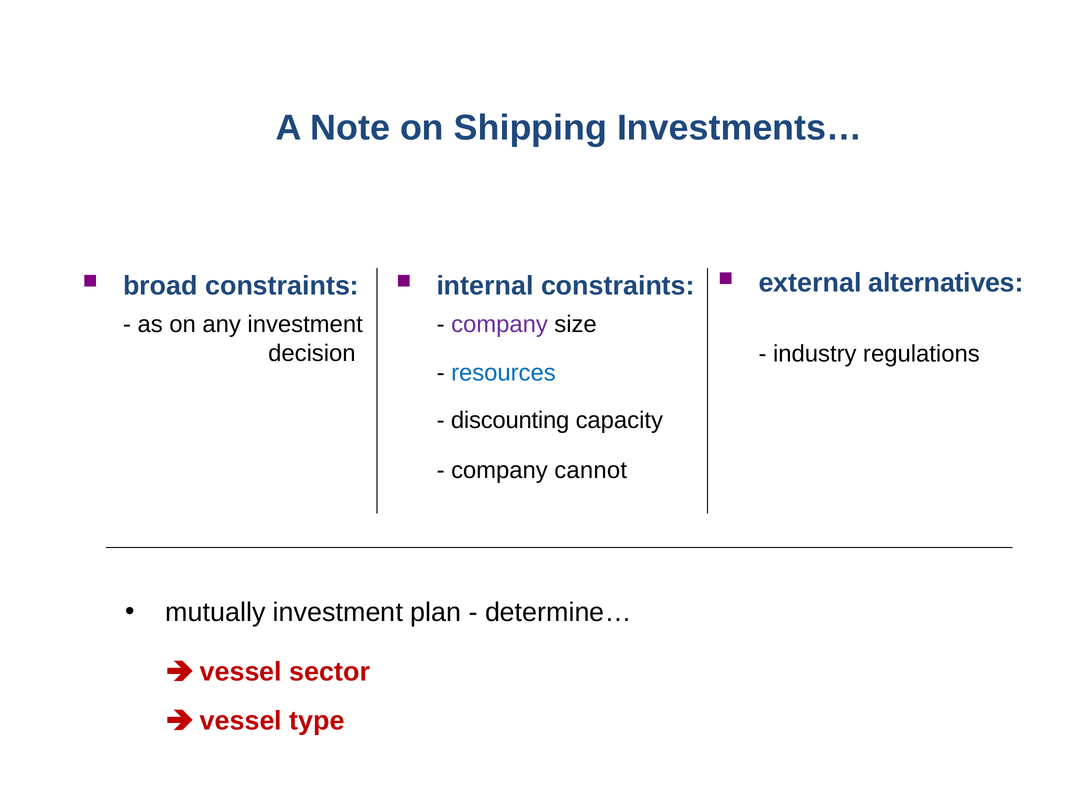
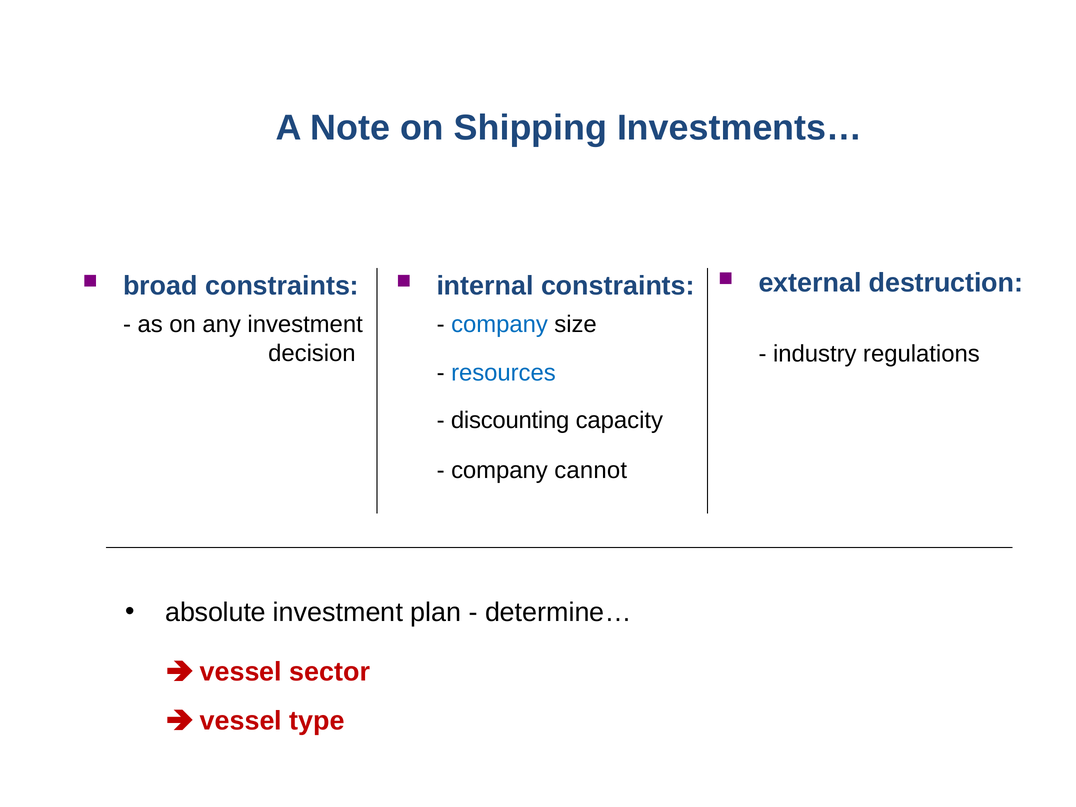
alternatives: alternatives -> destruction (946, 283)
company colour: purple -> blue (499, 324)
mutually: mutually -> absolute (216, 612)
